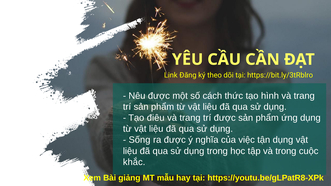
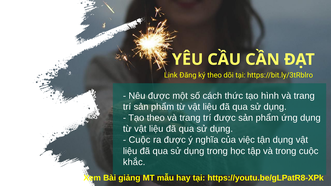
Tạo điêu: điêu -> theo (156, 118)
Sống: Sống -> Cuộc (140, 140)
